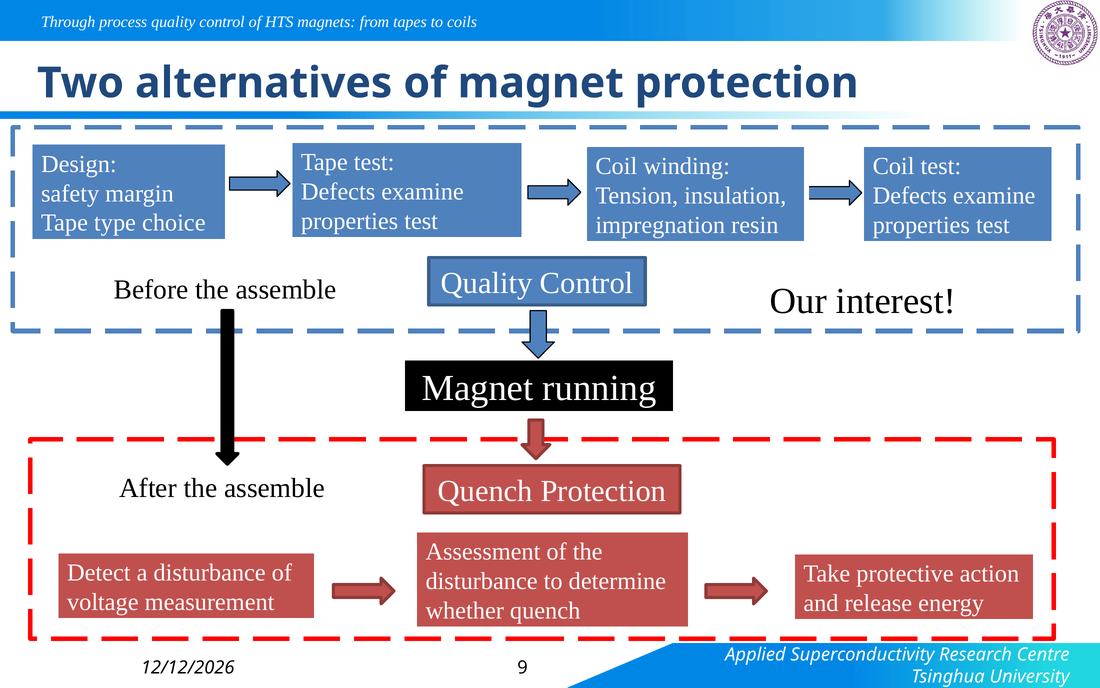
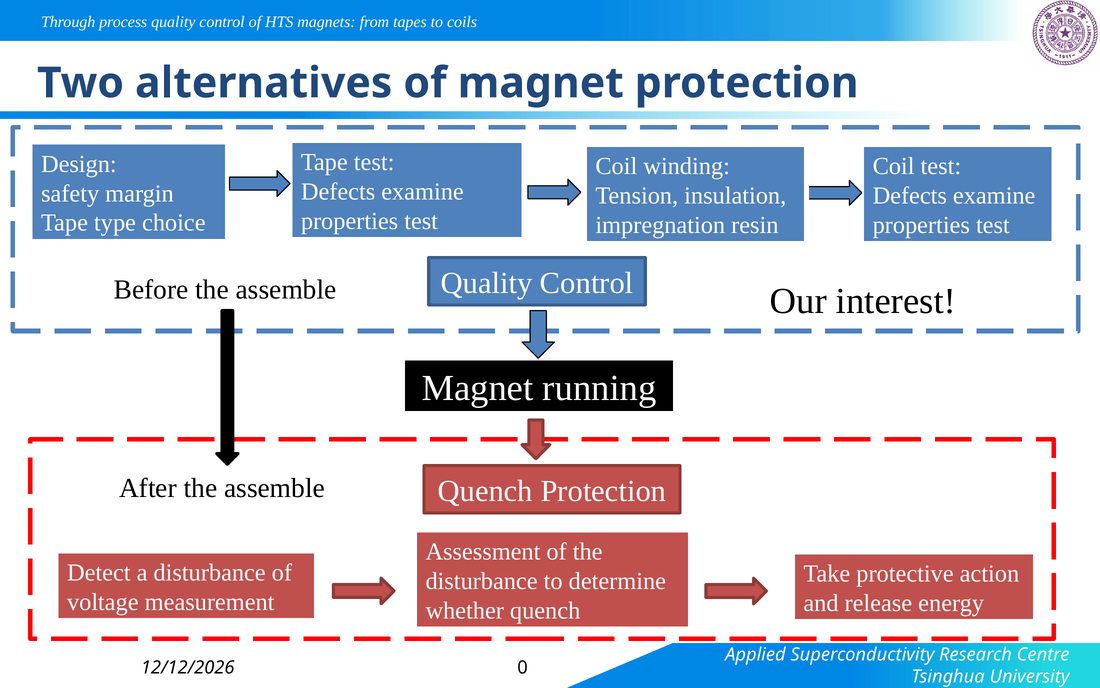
9: 9 -> 0 (523, 667)
